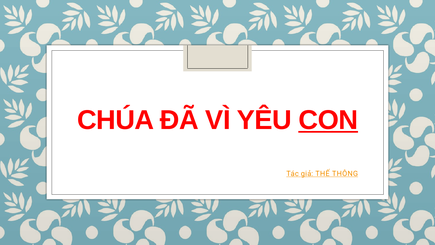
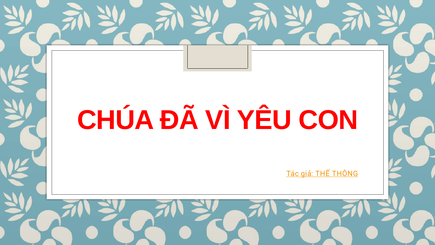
CON underline: present -> none (328, 120)
